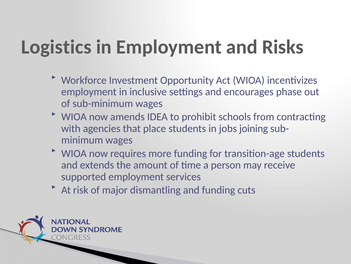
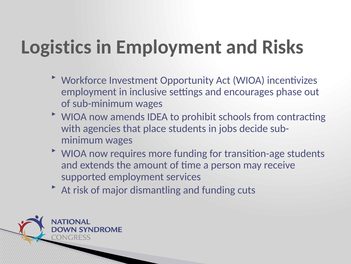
joining: joining -> decide (254, 128)
